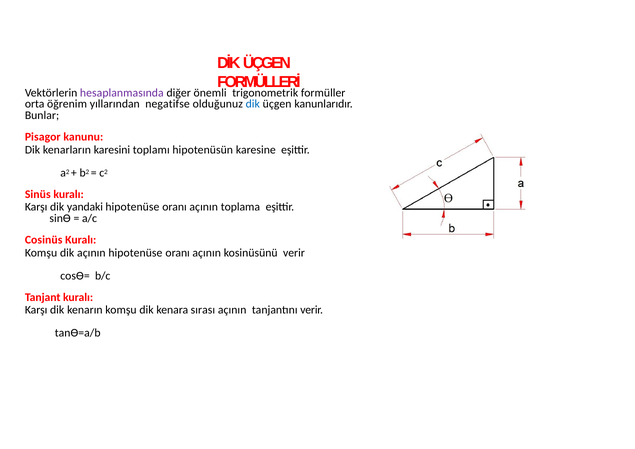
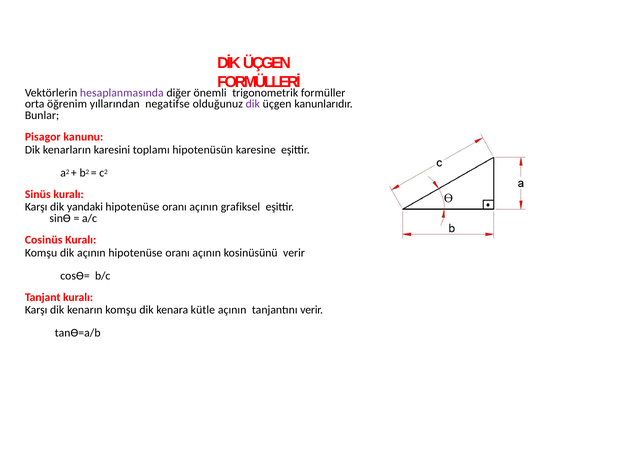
dik colour: blue -> purple (253, 104)
toplama: toplama -> grafiksel (240, 207)
sırası: sırası -> kütle (203, 310)
